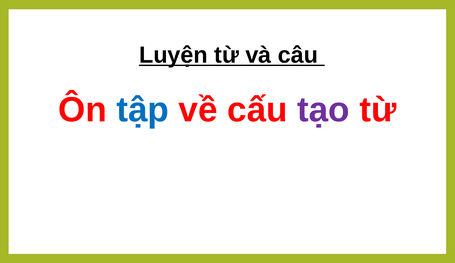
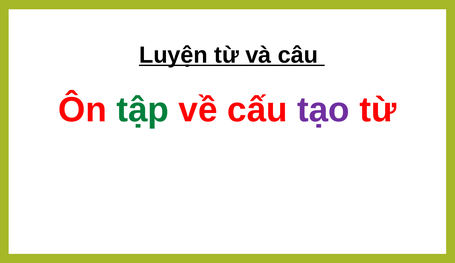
tập colour: blue -> green (143, 110)
